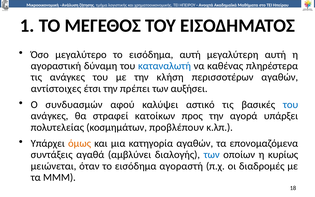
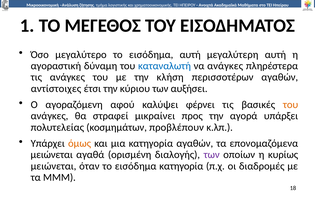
να καθένας: καθένας -> ανάγκες (225, 66)
πρέπει: πρέπει -> κύριου (135, 89)
συνδυασµών: συνδυασµών -> αγοραζόµενη (74, 105)
αστικό: αστικό -> φέρνει (200, 105)
του colour: blue -> orange (291, 105)
κατοίκων: κατοίκων -> µικραίνει (155, 116)
συντάξεις: συντάξεις -> µειώνεται (52, 155)
αµβλύνει: αµβλύνει -> ορισµένη (130, 155)
των colour: blue -> purple (212, 155)
εισόδηµα αγοραστή: αγοραστή -> κατηγορία (181, 166)
